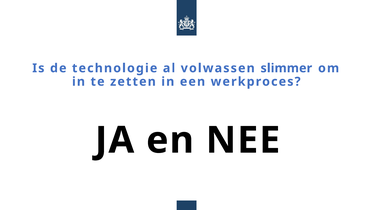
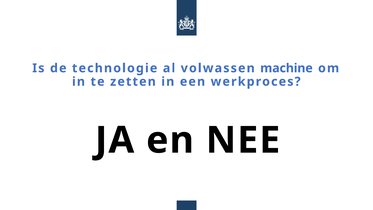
slimmer: slimmer -> machine (286, 68)
